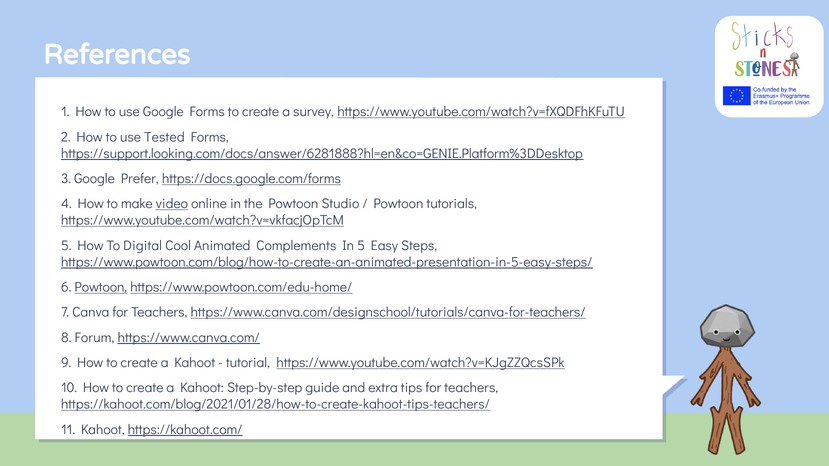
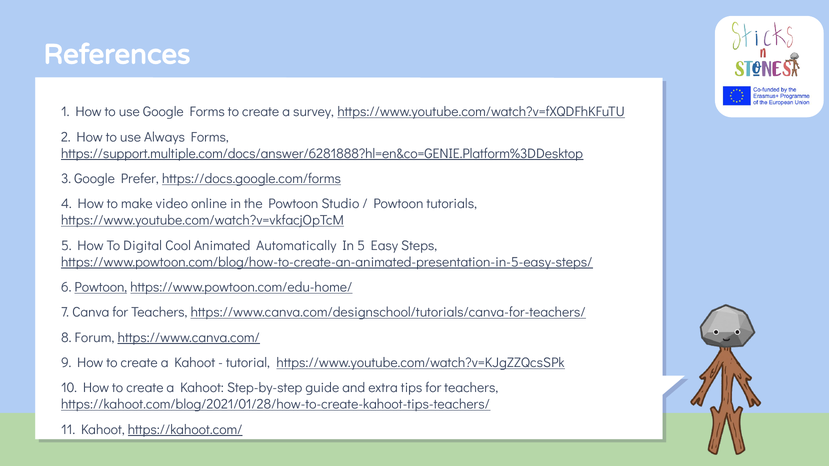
Tested: Tested -> Always (164, 137)
https://support.looking.com/docs/answer/6281888?hl=en&co=GENIE.Platform%3DDesktop: https://support.looking.com/docs/answer/6281888?hl=en&co=GENIE.Platform%3DDesktop -> https://support.multiple.com/docs/answer/6281888?hl=en&co=GENIE.Platform%3DDesktop (322, 154)
video underline: present -> none (172, 204)
Complements: Complements -> Automatically (296, 246)
